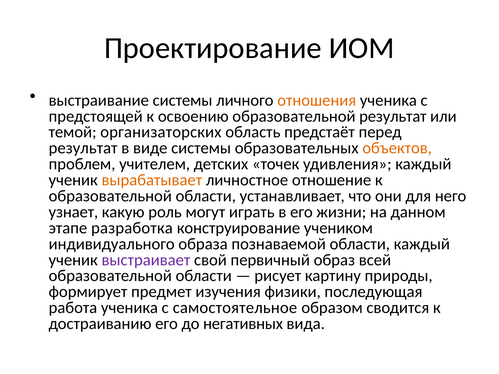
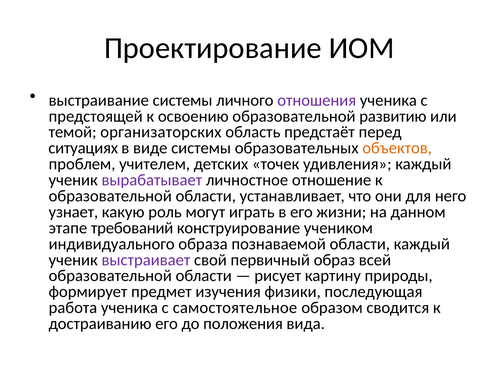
отношения colour: orange -> purple (317, 100)
образовательной результат: результат -> развитию (393, 116)
результат: результат -> ситуациях (83, 148)
вырабатывает colour: orange -> purple (152, 180)
разработка: разработка -> требований (132, 228)
негативных: негативных -> положения (243, 324)
